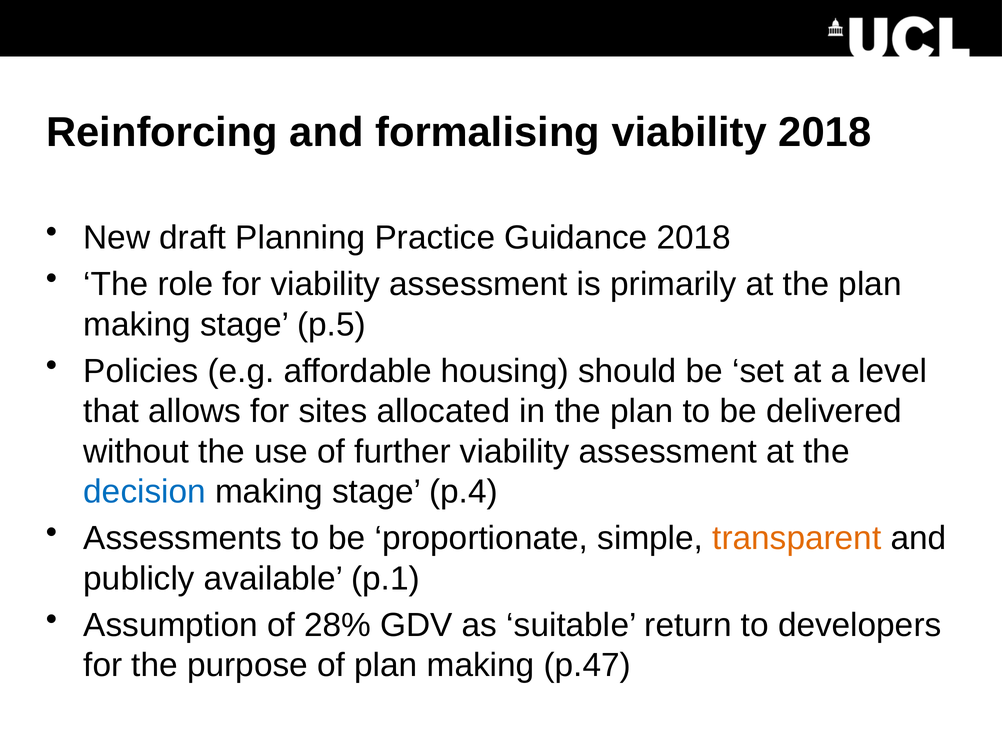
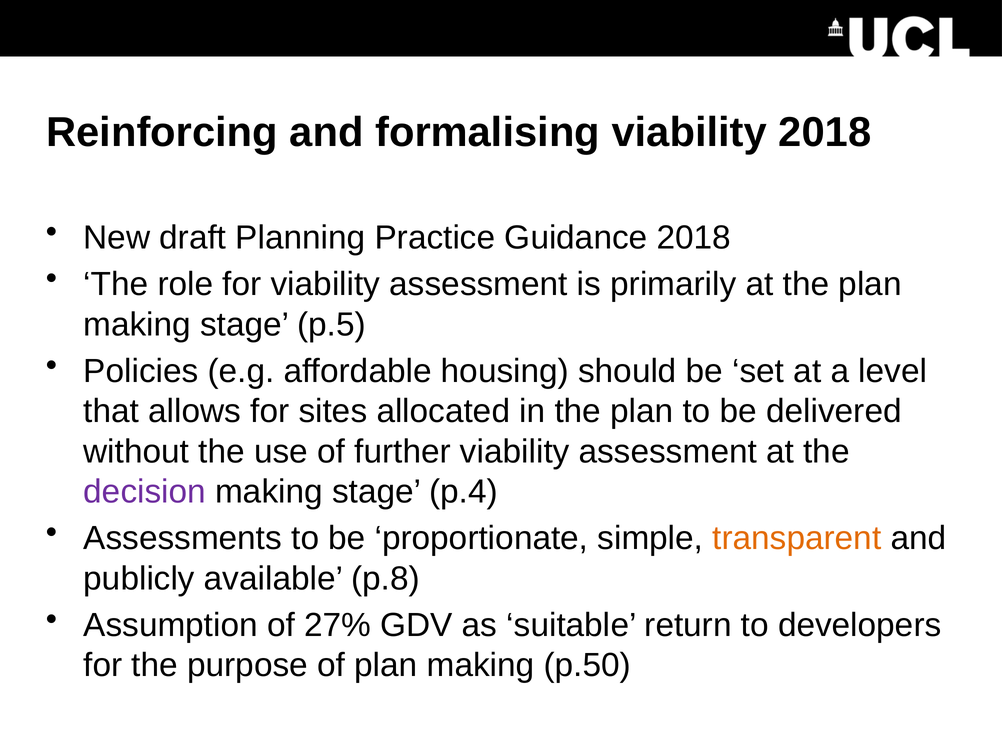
decision colour: blue -> purple (145, 491)
p.1: p.1 -> p.8 (386, 578)
28%: 28% -> 27% (338, 625)
p.47: p.47 -> p.50 (587, 665)
